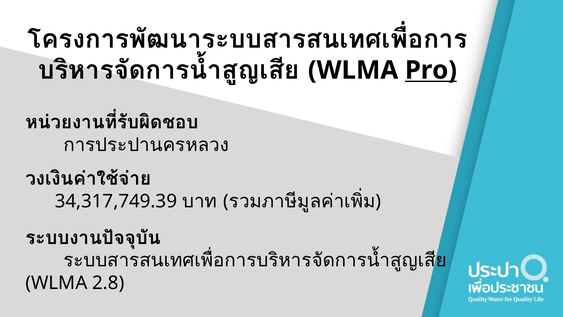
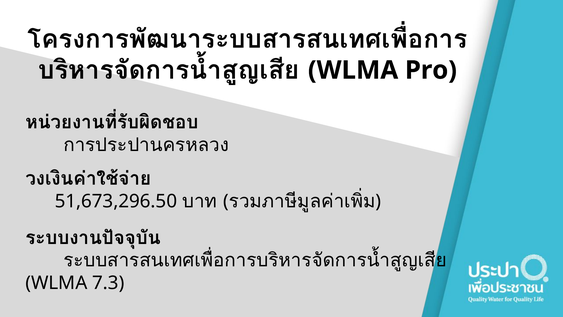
Pro underline: present -> none (431, 70)
34,317,749.39: 34,317,749.39 -> 51,673,296.50 (116, 201)
2.8: 2.8 -> 7.3 (108, 283)
